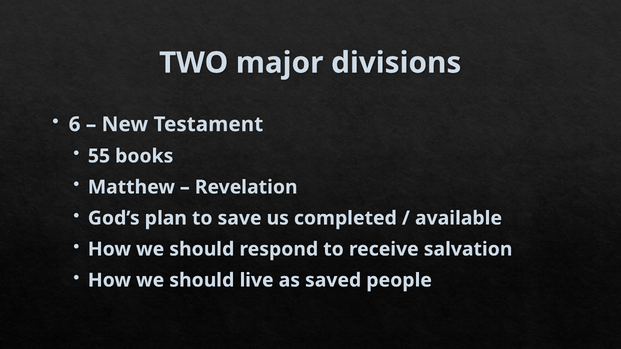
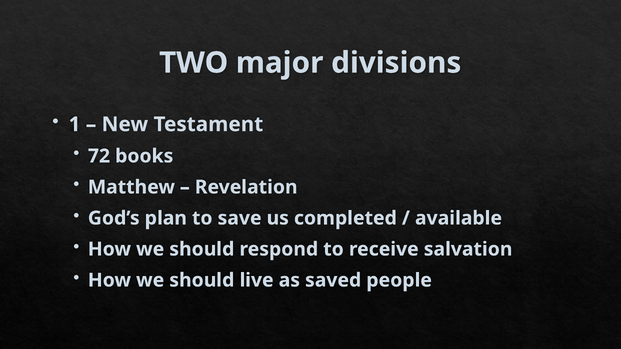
6: 6 -> 1 (75, 124)
55: 55 -> 72 (99, 156)
